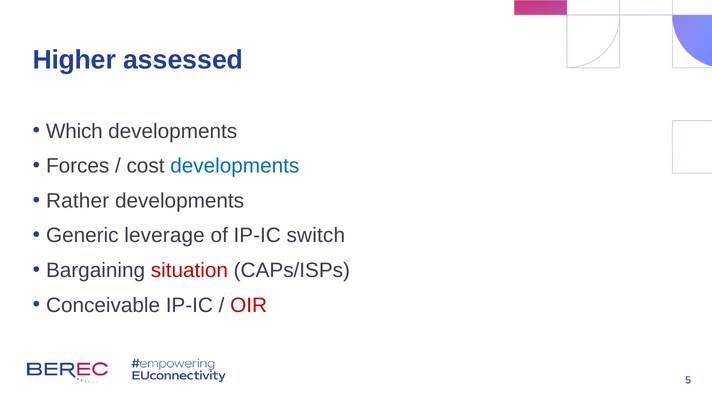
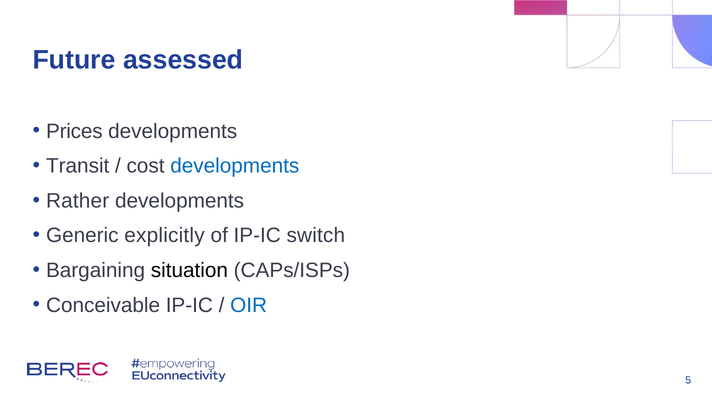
Higher: Higher -> Future (74, 60)
Which: Which -> Prices (74, 131)
Forces: Forces -> Transit (78, 166)
leverage: leverage -> explicitly (164, 235)
situation colour: red -> black (189, 270)
OIR colour: red -> blue (249, 305)
